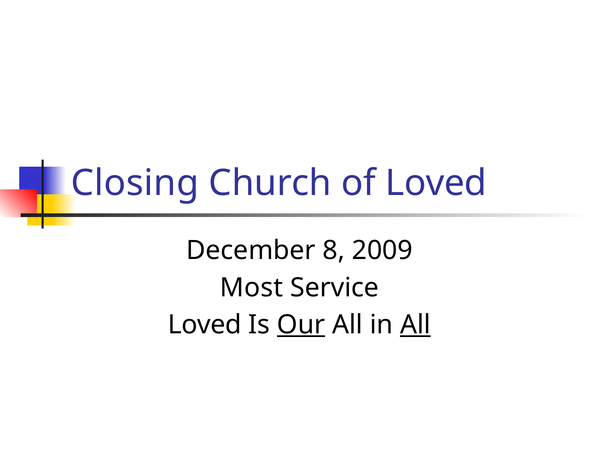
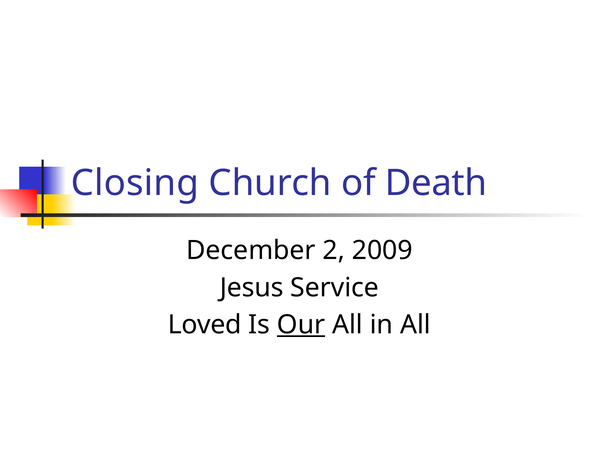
of Loved: Loved -> Death (436, 183)
8: 8 -> 2 (334, 250)
Most: Most -> Jesus (252, 288)
All underline: present -> none (415, 325)
